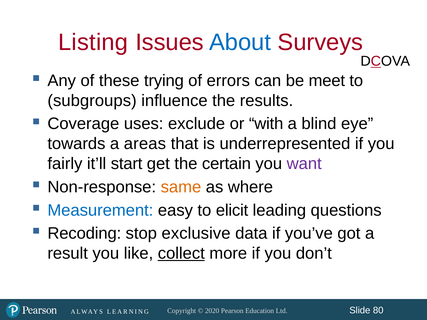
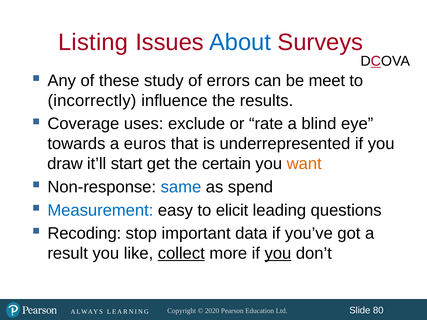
trying: trying -> study (164, 81)
subgroups: subgroups -> incorrectly (92, 101)
with: with -> rate (266, 124)
areas: areas -> euros (145, 144)
fairly: fairly -> draw (65, 164)
want colour: purple -> orange (304, 164)
same colour: orange -> blue (181, 187)
where: where -> spend (250, 187)
exclusive: exclusive -> important (196, 234)
you underline: none -> present (278, 254)
